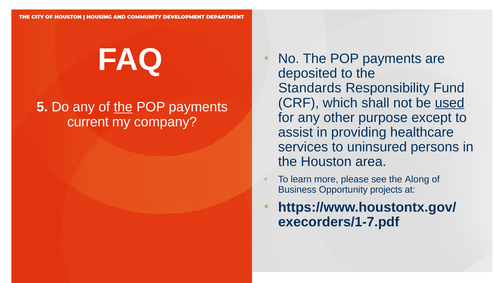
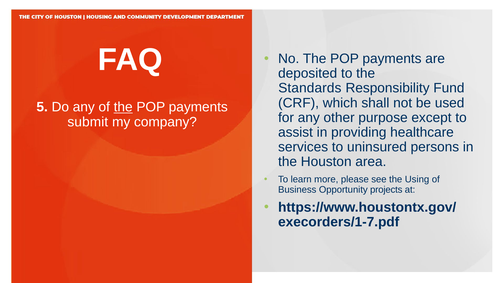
used underline: present -> none (450, 103)
current: current -> submit (88, 122)
Along: Along -> Using (417, 179)
